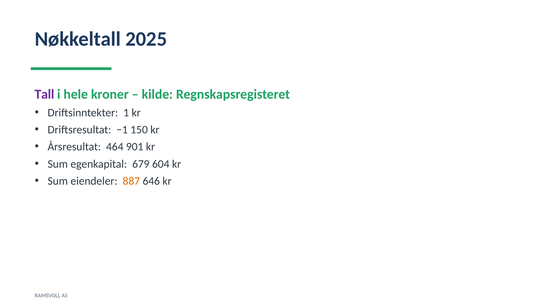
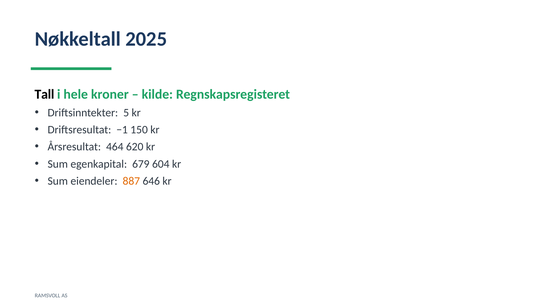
Tall colour: purple -> black (44, 94)
1: 1 -> 5 (126, 112)
901: 901 -> 620 (135, 147)
